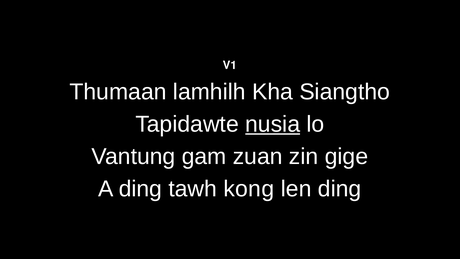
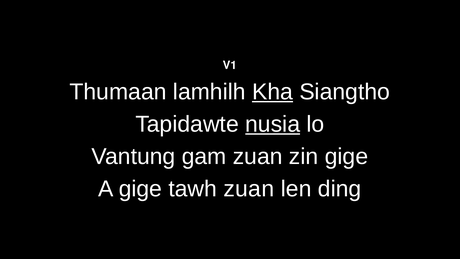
Kha underline: none -> present (273, 92)
A ding: ding -> gige (140, 189)
tawh kong: kong -> zuan (249, 189)
